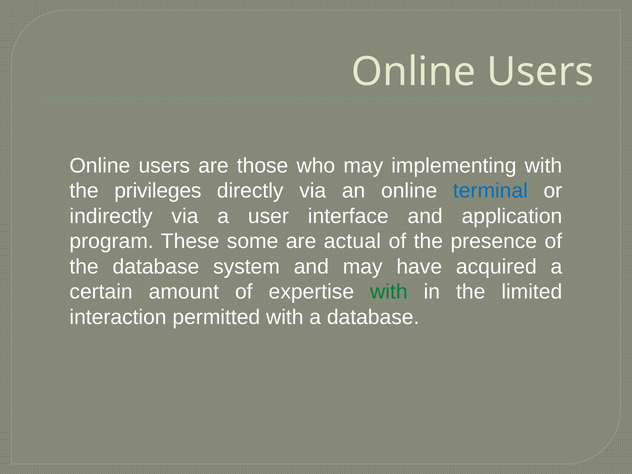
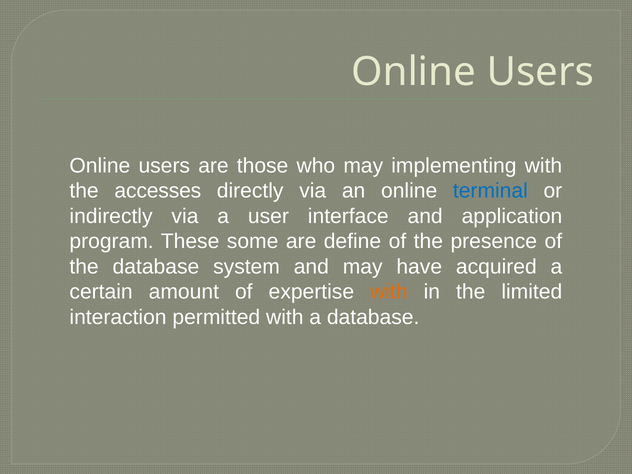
privileges: privileges -> accesses (158, 191)
actual: actual -> define (352, 241)
with colour: green -> orange (389, 292)
